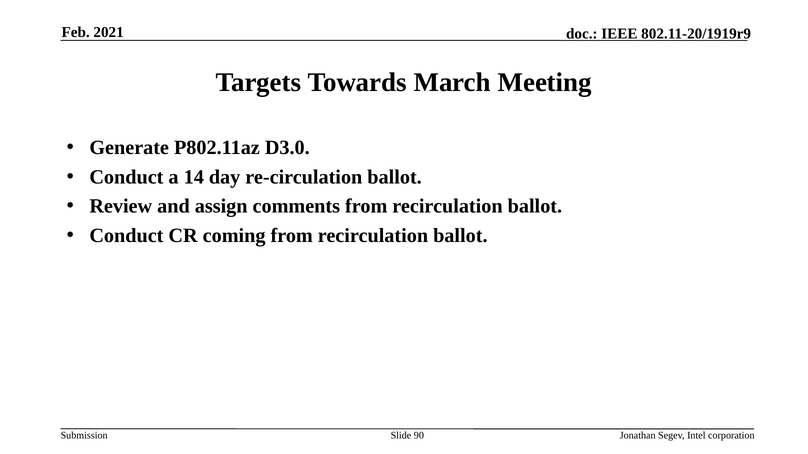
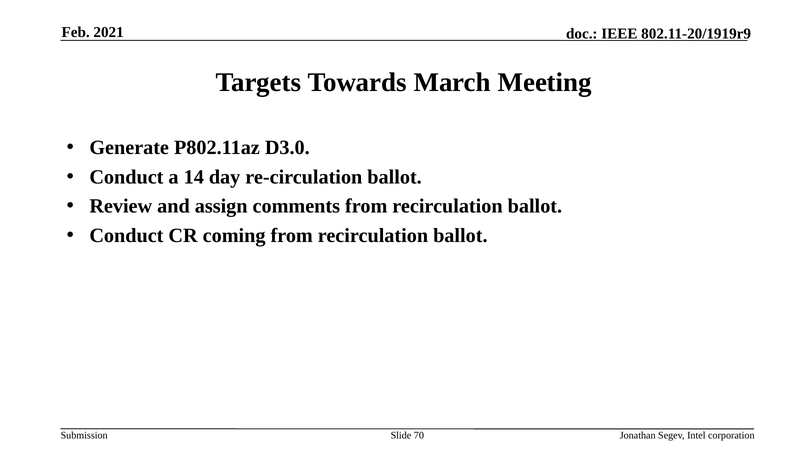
90: 90 -> 70 (419, 436)
